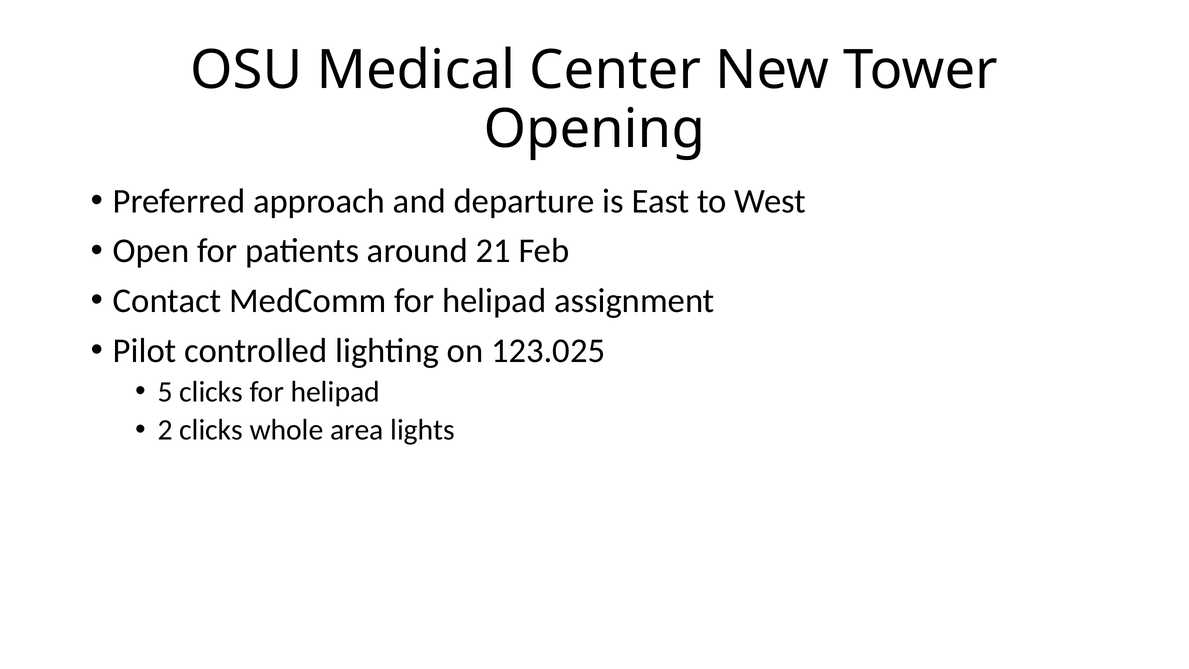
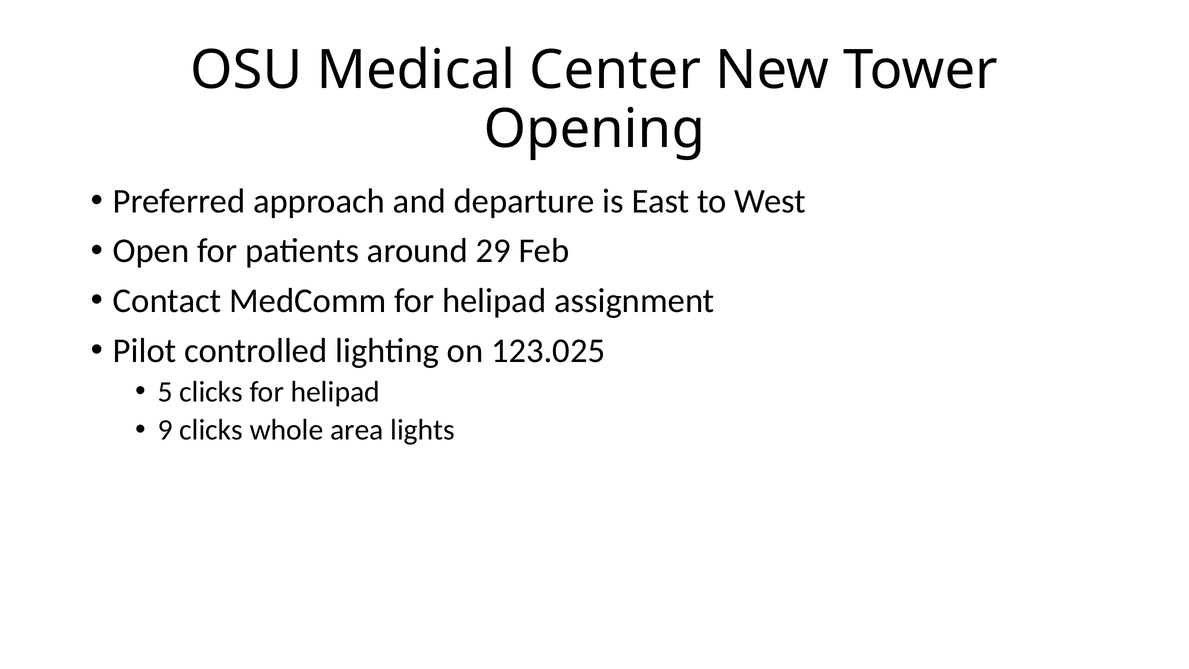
21: 21 -> 29 (493, 251)
2: 2 -> 9 (165, 430)
